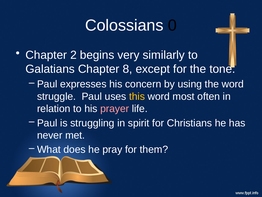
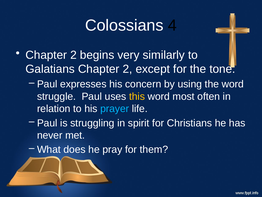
0: 0 -> 4 (172, 25)
Galatians Chapter 8: 8 -> 2 (127, 69)
prayer colour: pink -> light blue (115, 108)
